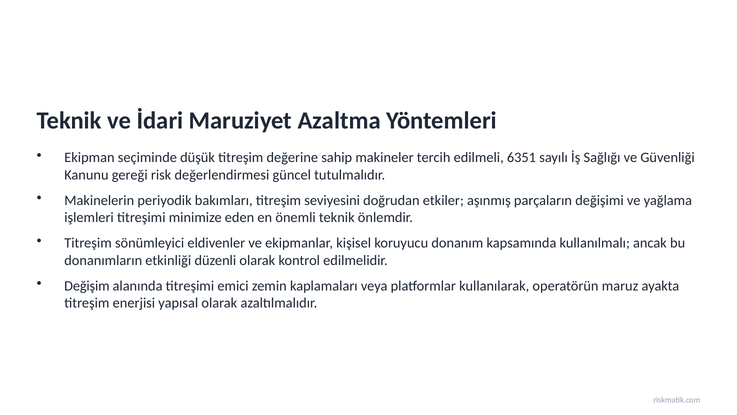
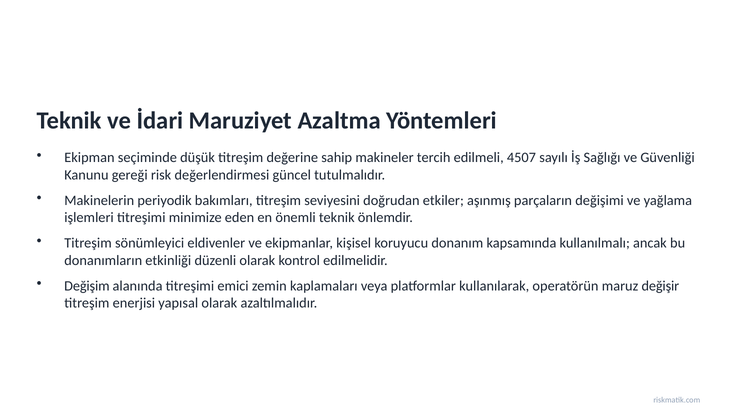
6351: 6351 -> 4507 (521, 158)
ayakta: ayakta -> değişir (660, 286)
